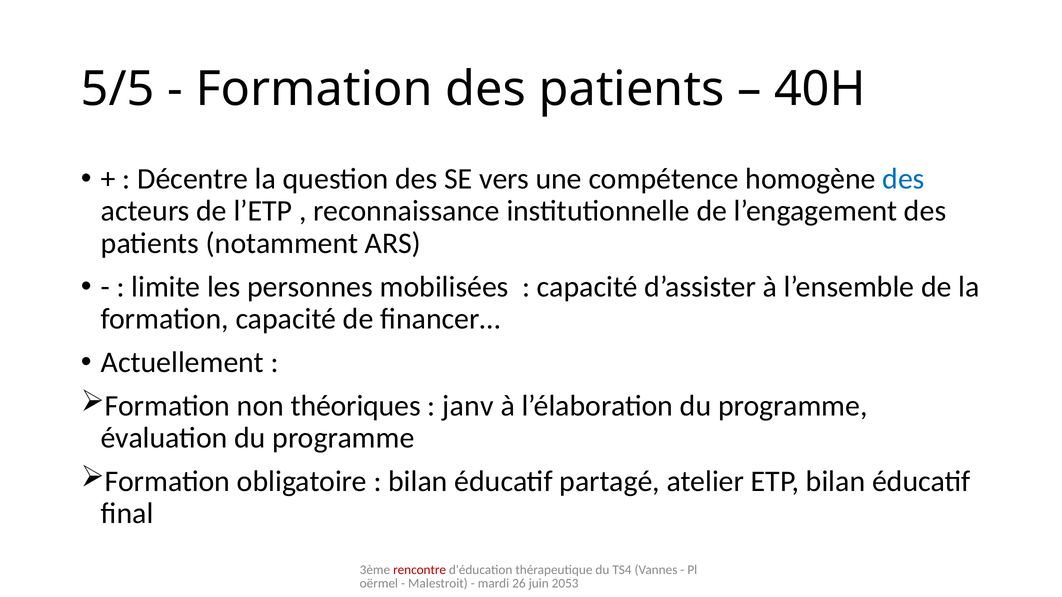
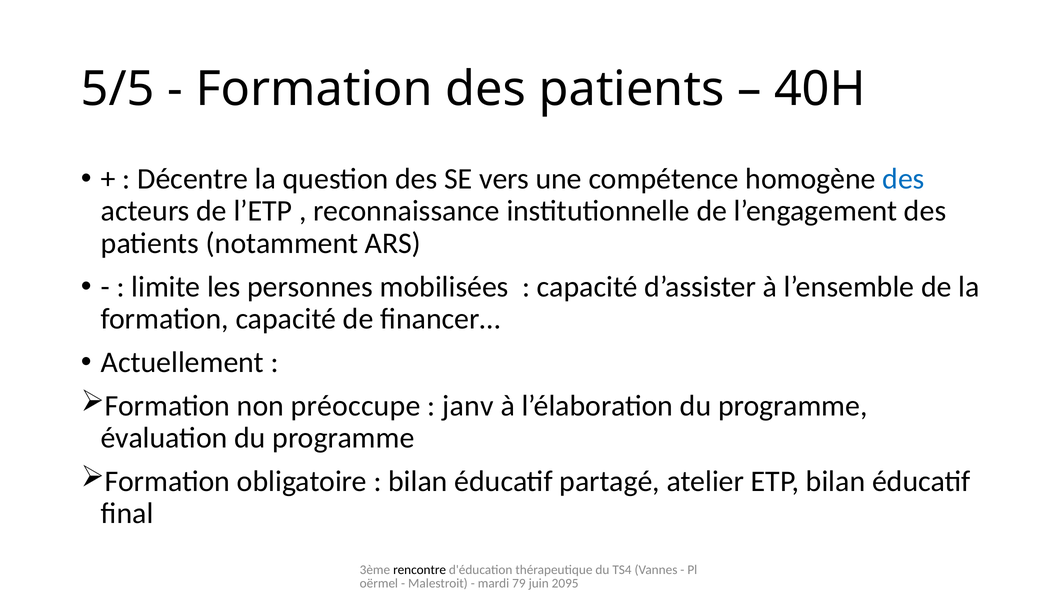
théoriques: théoriques -> préoccupe (356, 406)
rencontre colour: red -> black (420, 570)
26: 26 -> 79 (519, 584)
2053: 2053 -> 2095 (565, 584)
